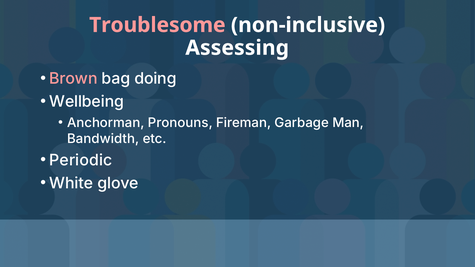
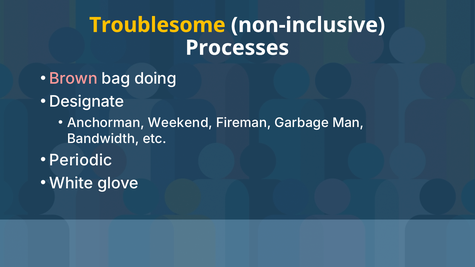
Troublesome colour: pink -> yellow (157, 25)
Assessing: Assessing -> Processes (237, 48)
Wellbeing: Wellbeing -> Designate (87, 102)
Pronouns: Pronouns -> Weekend (180, 123)
